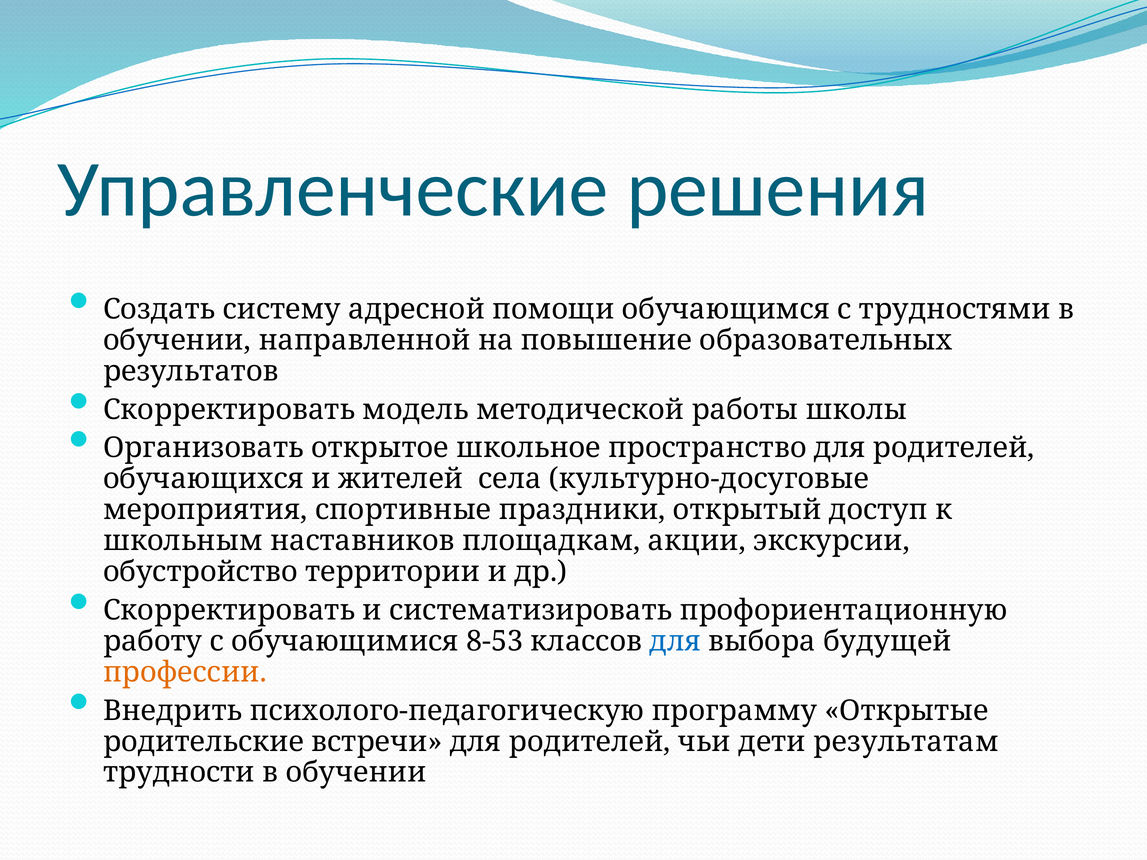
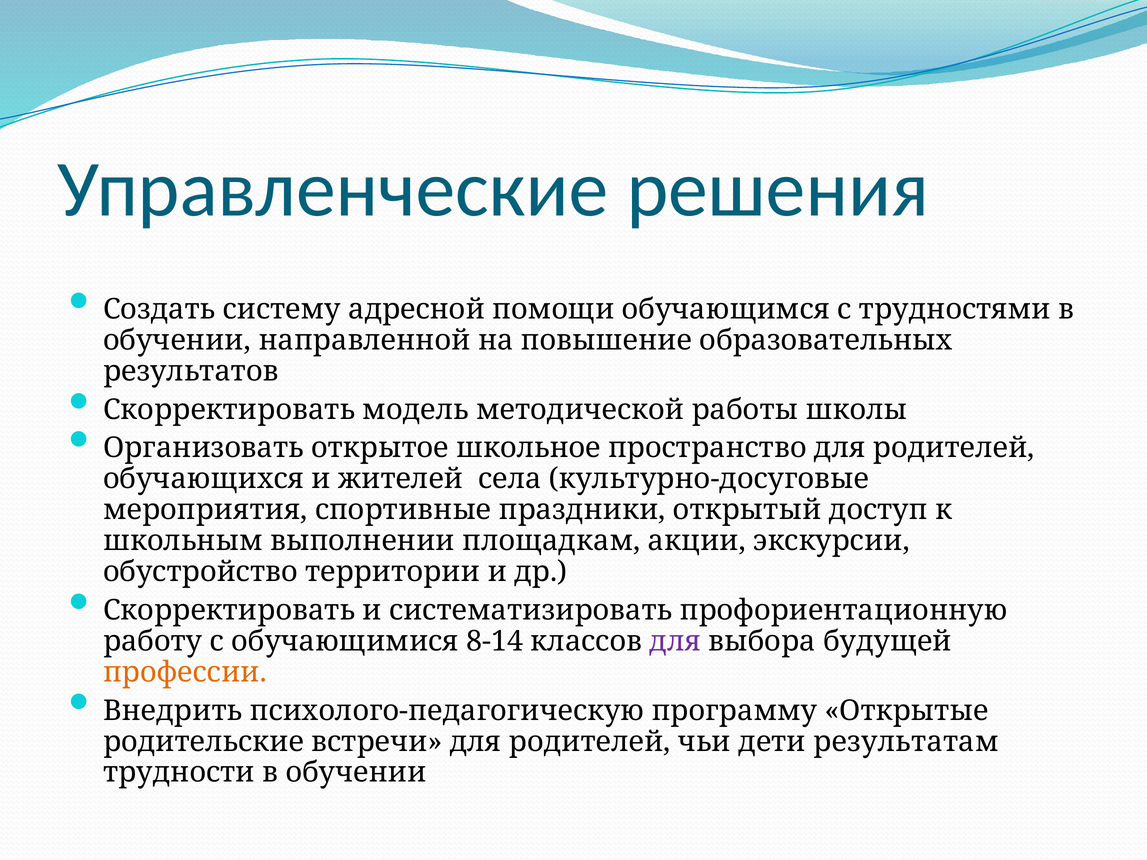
наставников: наставников -> выполнении (362, 541)
8-53: 8-53 -> 8-14 (495, 641)
для colour: blue -> purple (675, 641)
